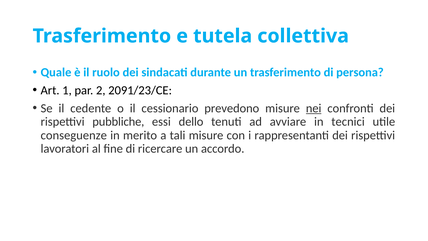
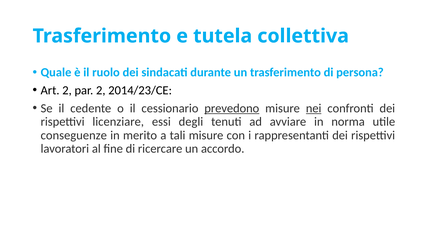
Art 1: 1 -> 2 (67, 90)
2091/23/CE: 2091/23/CE -> 2014/23/CE (140, 90)
prevedono underline: none -> present (232, 108)
pubbliche: pubbliche -> licenziare (118, 122)
dello: dello -> degli (191, 122)
tecnici: tecnici -> norma (348, 122)
